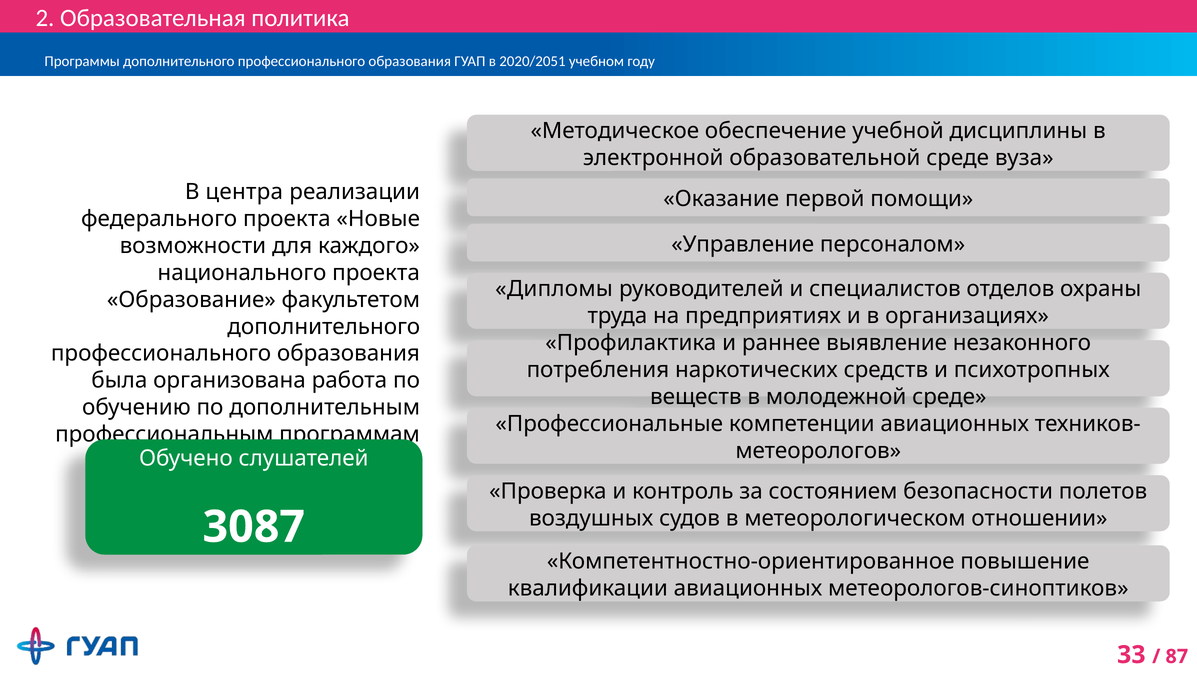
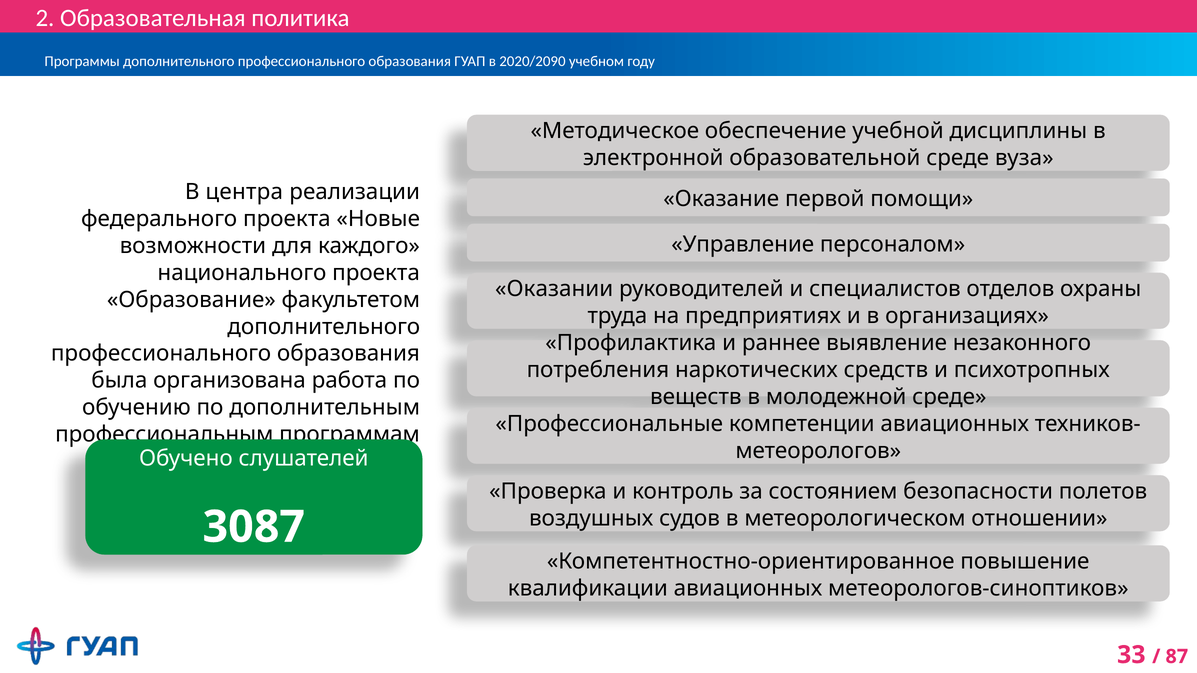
2020/2051: 2020/2051 -> 2020/2090 (532, 61)
Дипломы: Дипломы -> Оказании (554, 289)
